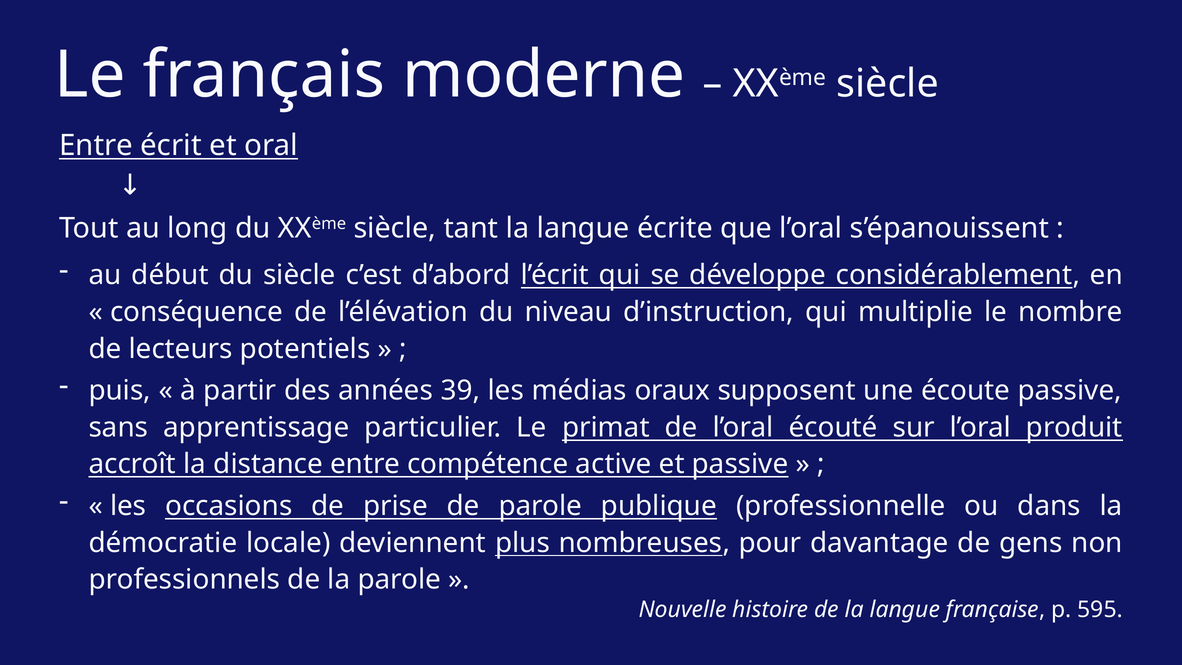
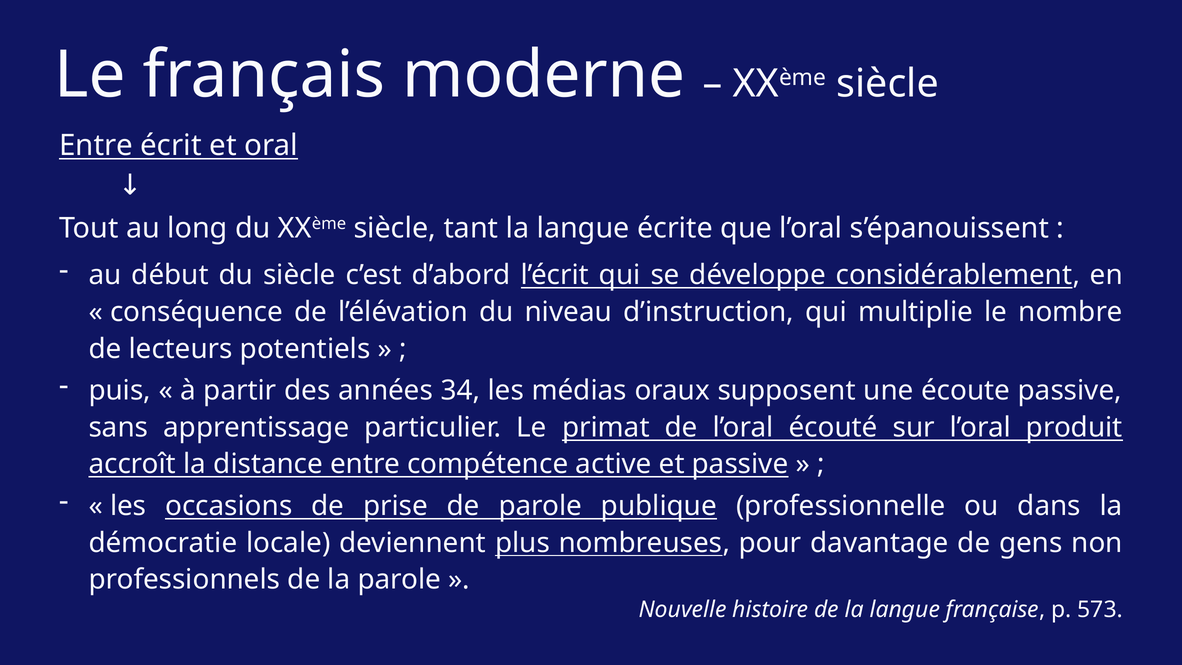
39: 39 -> 34 (460, 391)
595: 595 -> 573 (1100, 610)
